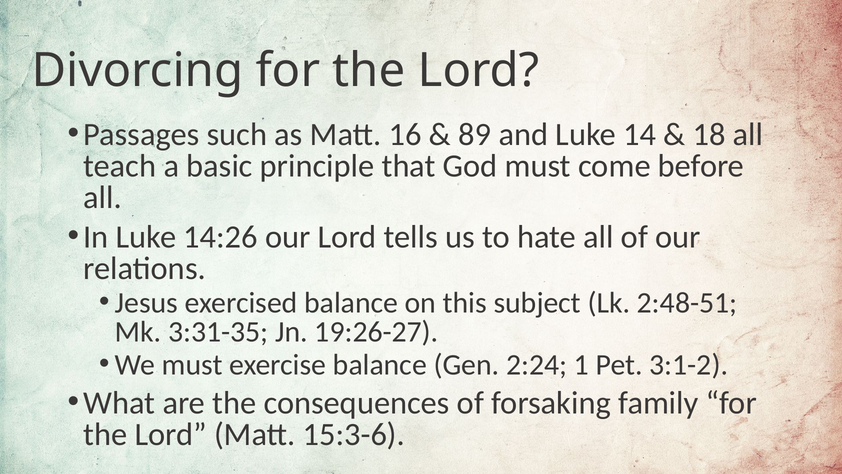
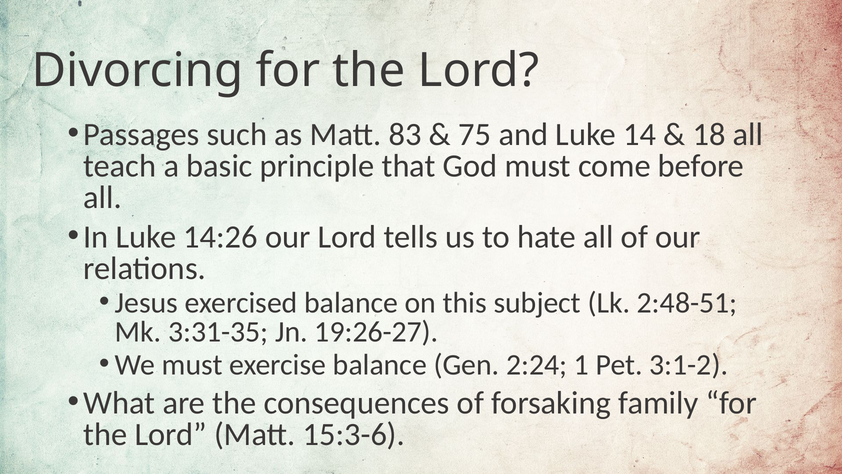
16: 16 -> 83 (405, 134)
89: 89 -> 75 (475, 134)
